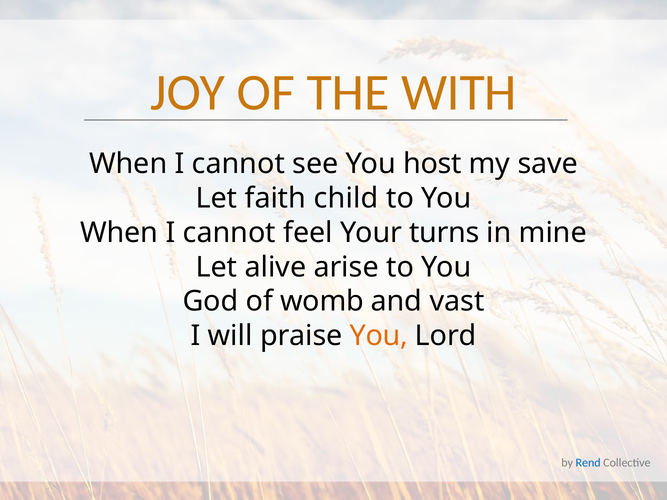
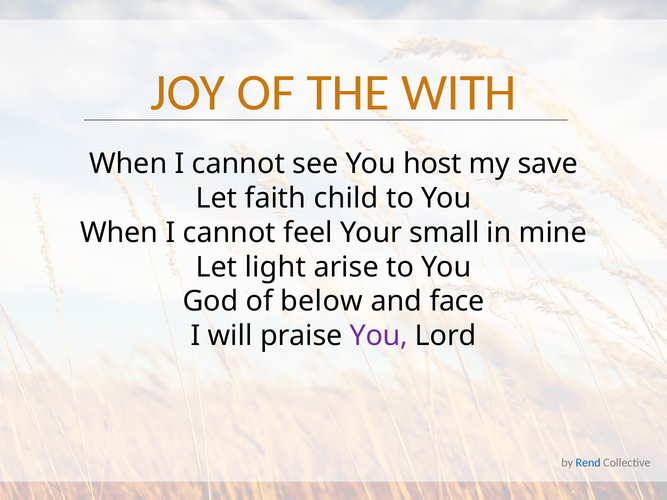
turns: turns -> small (444, 233)
alive: alive -> light (275, 267)
womb: womb -> below (322, 302)
vast: vast -> face (457, 302)
You colour: orange -> purple (379, 336)
